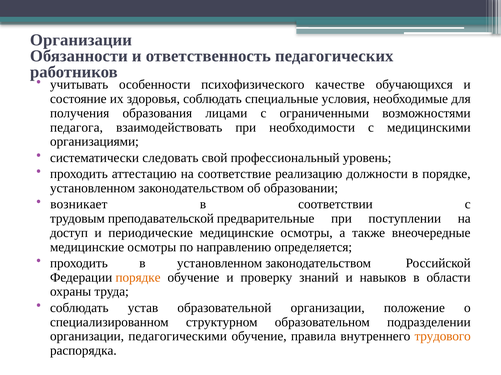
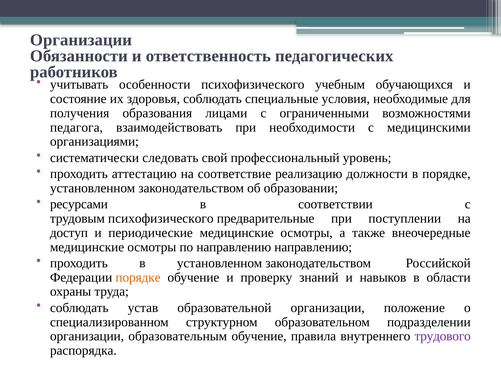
качестве: качестве -> учебным (340, 85)
возникает: возникает -> ресурсами (79, 205)
трудовым преподавательской: преподавательской -> психофизического (161, 219)
направлению определяется: определяется -> направлению (313, 247)
педагогическими: педагогическими -> образовательным (178, 337)
трудового colour: orange -> purple (443, 337)
